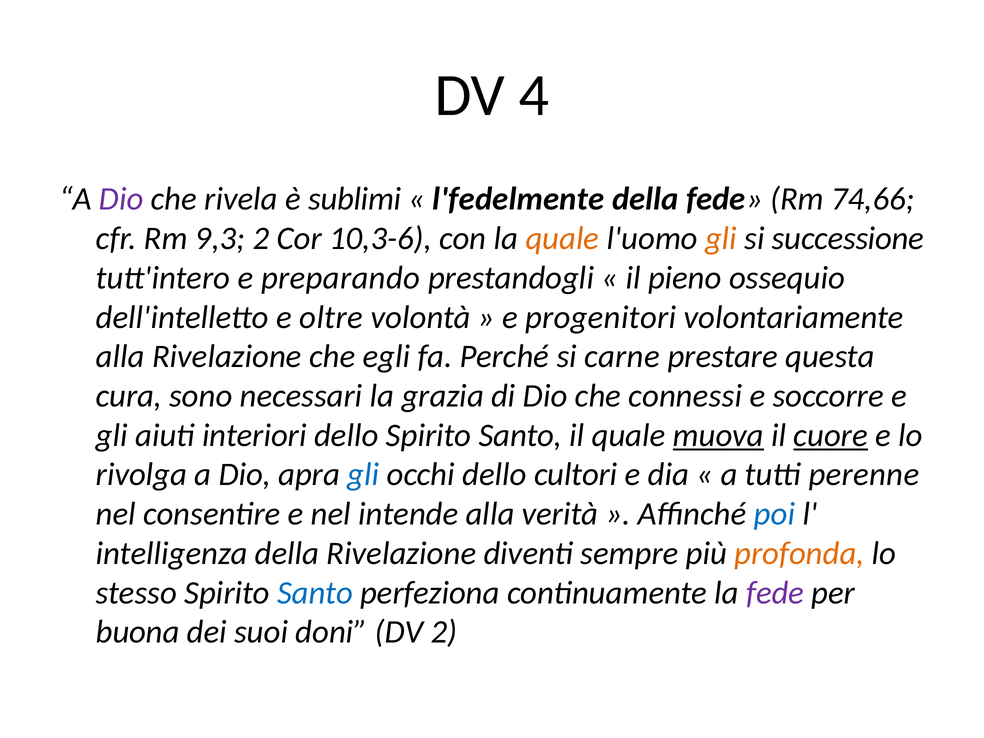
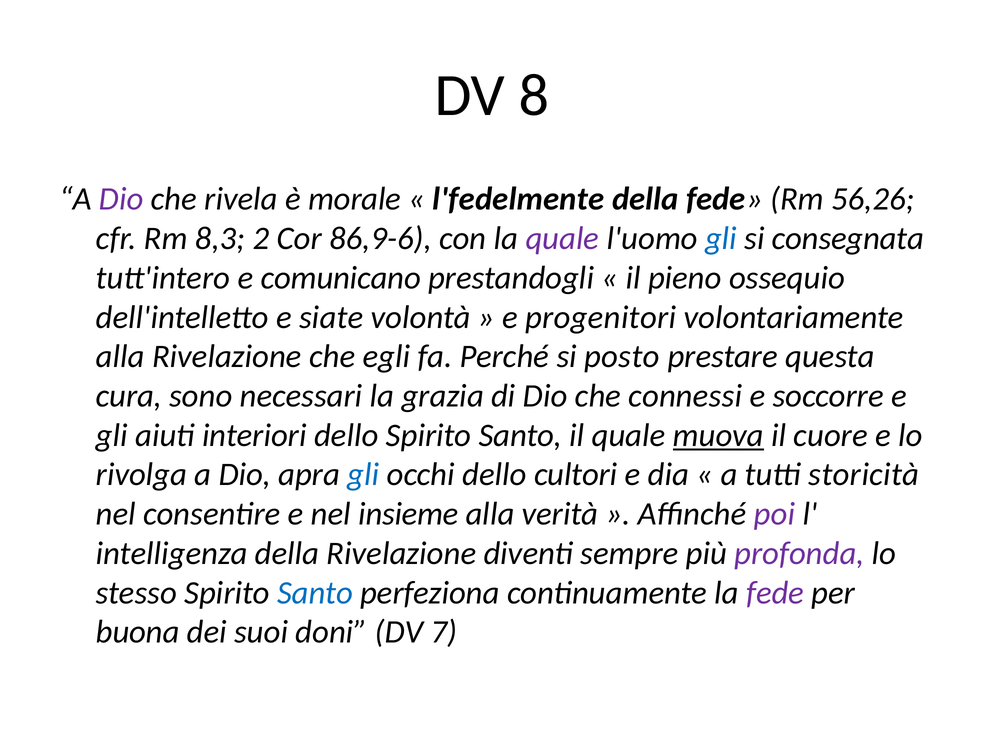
4: 4 -> 8 (534, 95)
sublimi: sublimi -> morale (355, 199)
74,66: 74,66 -> 56,26 (873, 199)
9,3: 9,3 -> 8,3 (220, 238)
10,3-6: 10,3-6 -> 86,9-6 (381, 238)
quale colour: orange -> purple (562, 238)
gli colour: orange -> blue (721, 238)
successione: successione -> consegnata (848, 238)
preparando: preparando -> comunicano (341, 278)
oltre: oltre -> siate (331, 317)
carne: carne -> posto (622, 357)
cuore underline: present -> none (831, 435)
perenne: perenne -> storicità (864, 475)
intende: intende -> insieme (408, 514)
poi colour: blue -> purple (774, 514)
profonda colour: orange -> purple (800, 553)
DV 2: 2 -> 7 (444, 632)
